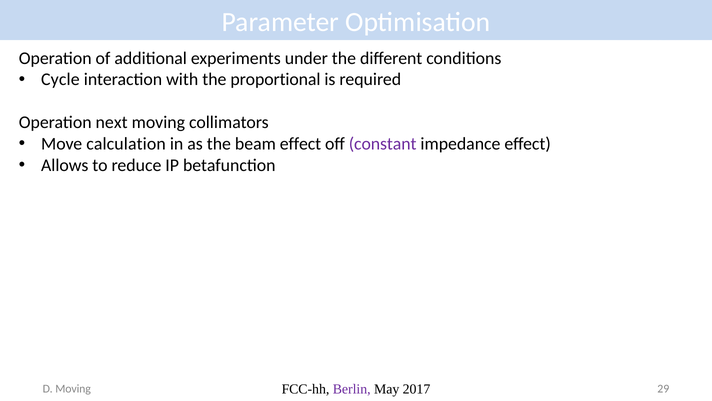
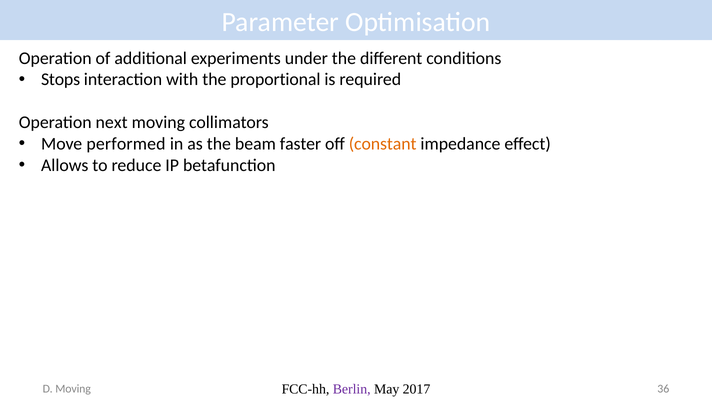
Cycle: Cycle -> Stops (61, 80)
calculation: calculation -> performed (126, 144)
beam effect: effect -> faster (300, 144)
constant colour: purple -> orange (383, 144)
29: 29 -> 36 (663, 388)
